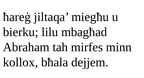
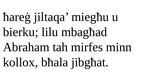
dejjem: dejjem -> jibgħat (90, 62)
